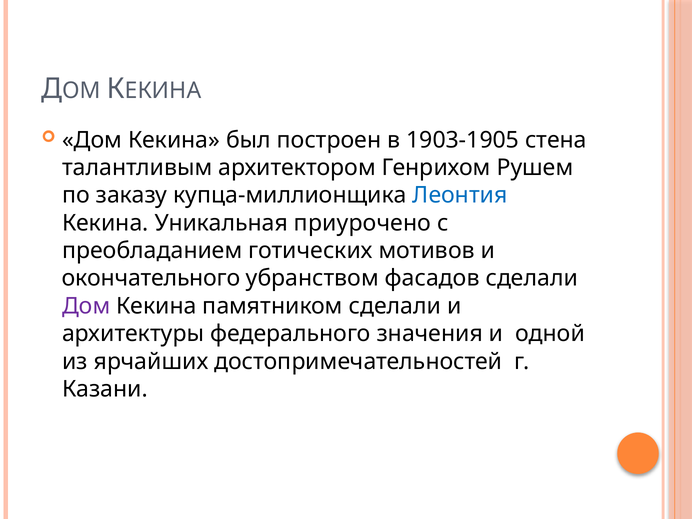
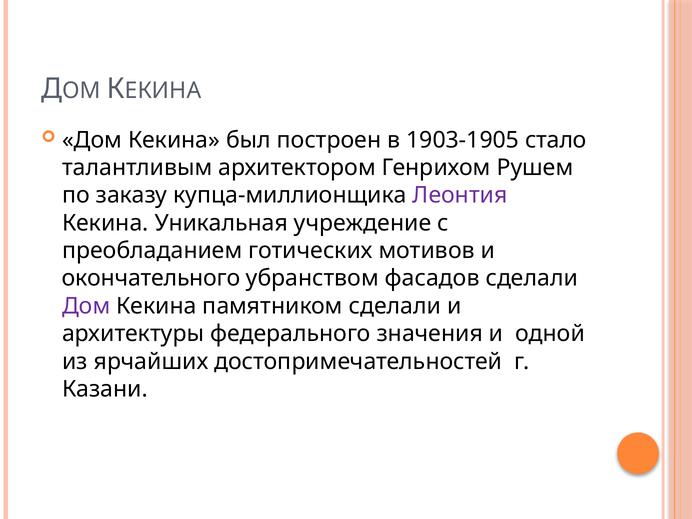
стена: стена -> стало (556, 140)
Леонтия colour: blue -> purple (460, 195)
приурочено: приурочено -> учреждение (363, 223)
